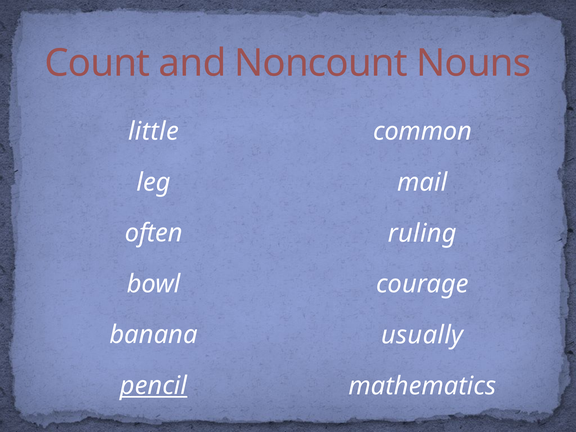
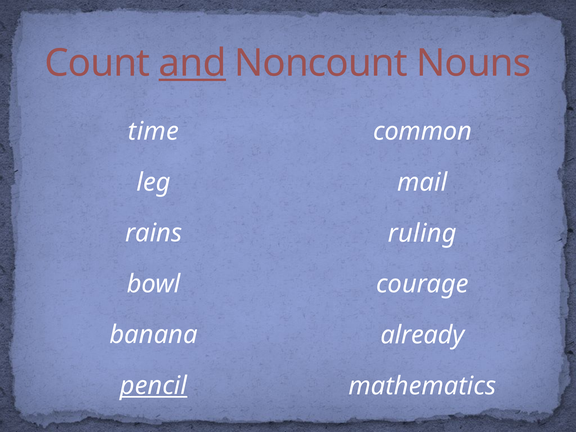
and underline: none -> present (192, 63)
little: little -> time (153, 131)
often: often -> rains (154, 233)
usually: usually -> already (422, 335)
